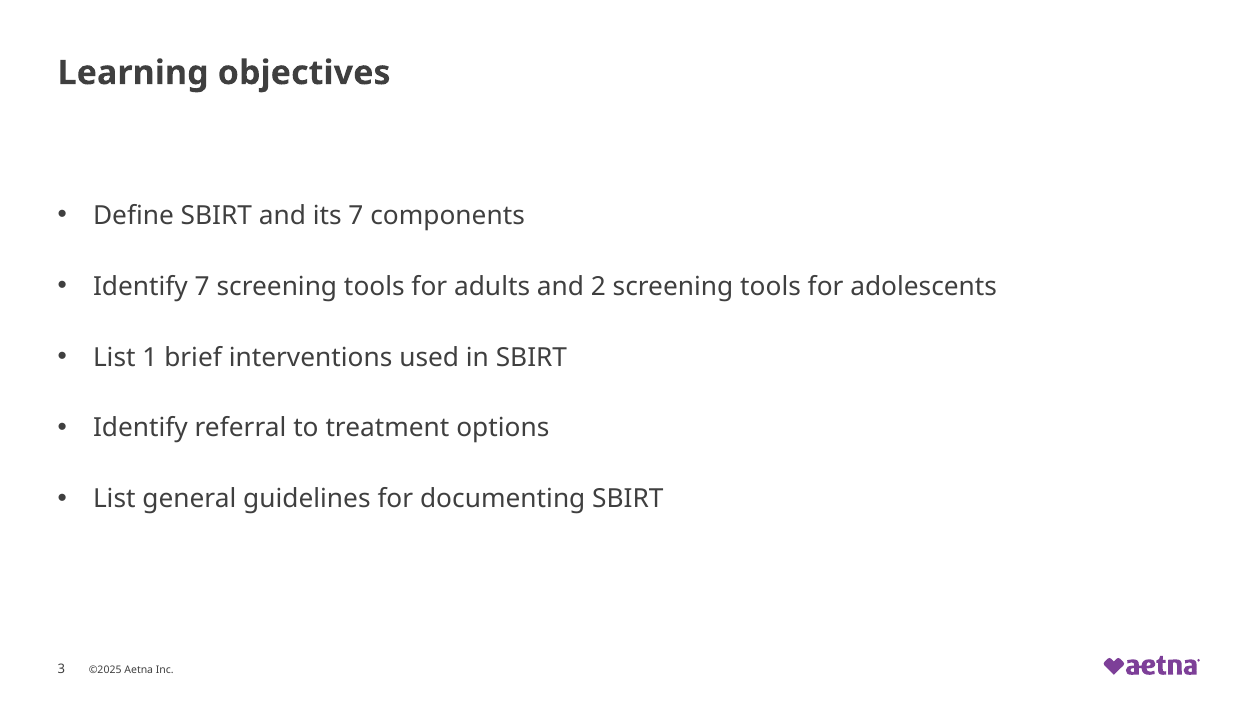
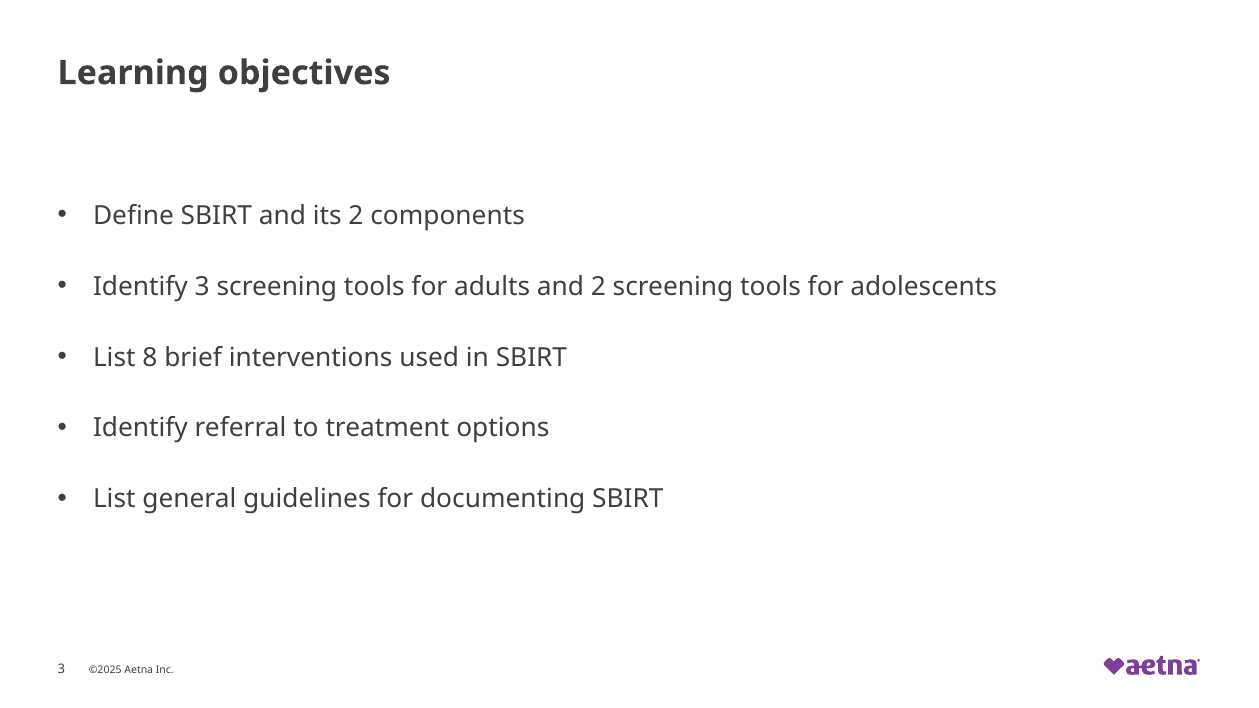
its 7: 7 -> 2 (356, 216)
Identify 7: 7 -> 3 (202, 287)
1: 1 -> 8 (150, 358)
